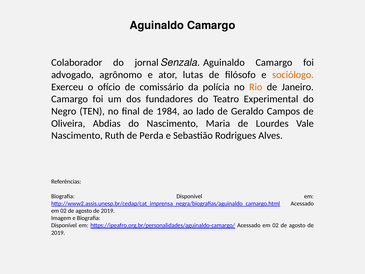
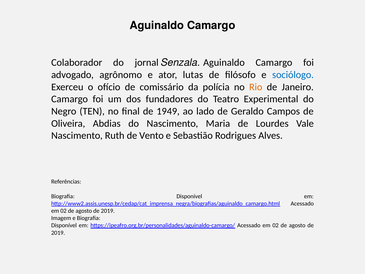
sociólogo colour: orange -> blue (293, 75)
1984: 1984 -> 1949 (168, 111)
Perda: Perda -> Vento (151, 136)
